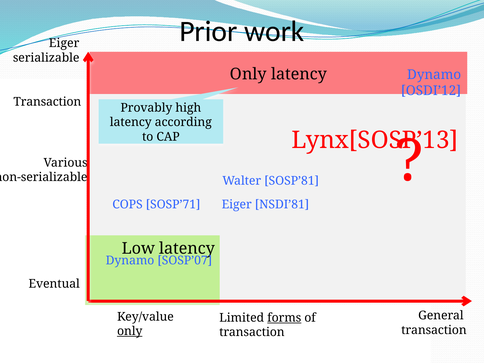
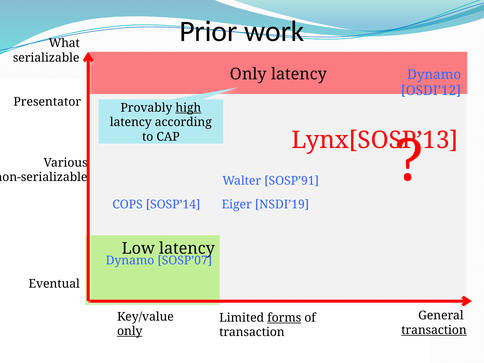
Eiger: Eiger -> What (64, 43)
Transaction: Transaction -> Presentator (47, 102)
high underline: none -> present (188, 108)
SOSP’81: SOSP’81 -> SOSP’91 (292, 181)
SOSP’71: SOSP’71 -> SOSP’14 (173, 204)
NSDI’81: NSDI’81 -> NSDI’19 (282, 204)
transaction underline: none -> present (434, 330)
